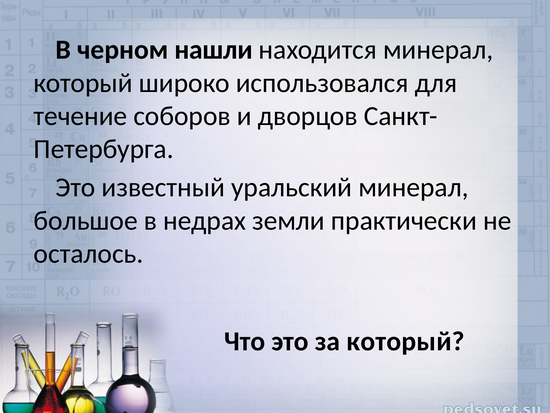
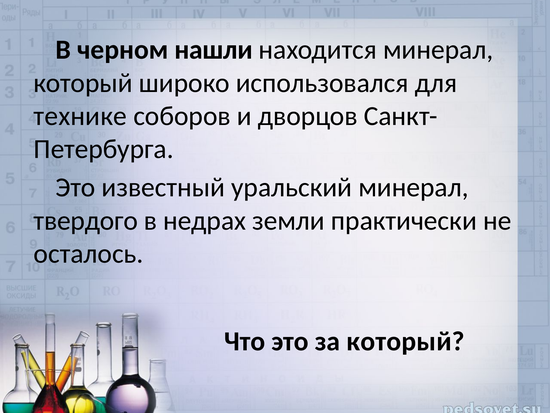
течение: течение -> технике (80, 116)
большое: большое -> твердого (86, 220)
